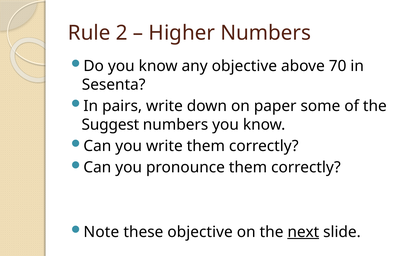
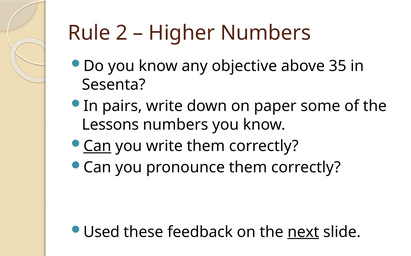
70: 70 -> 35 (338, 66)
Suggest: Suggest -> Lessons (110, 124)
Can underline: none -> present (97, 146)
Note: Note -> Used (102, 231)
these objective: objective -> feedback (200, 231)
